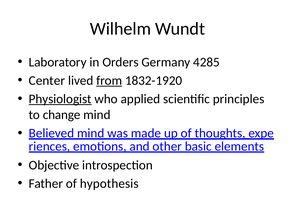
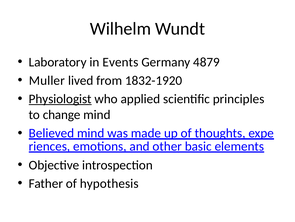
Orders: Orders -> Events (120, 62)
4285: 4285 -> 4879 (206, 62)
Center: Center -> Muller (47, 80)
from underline: present -> none (109, 80)
